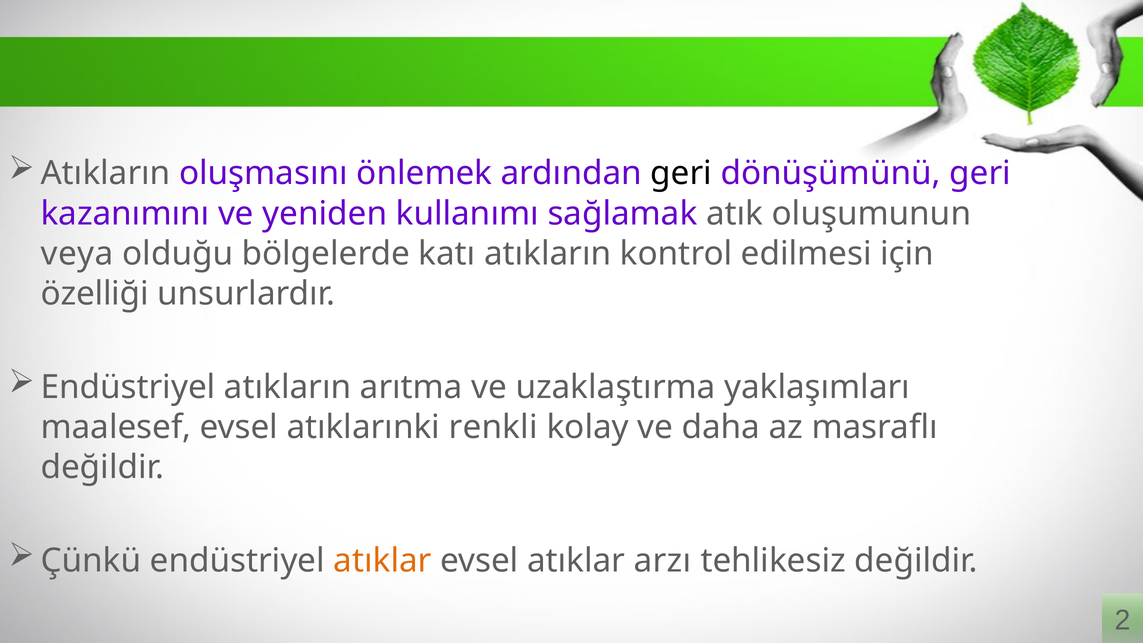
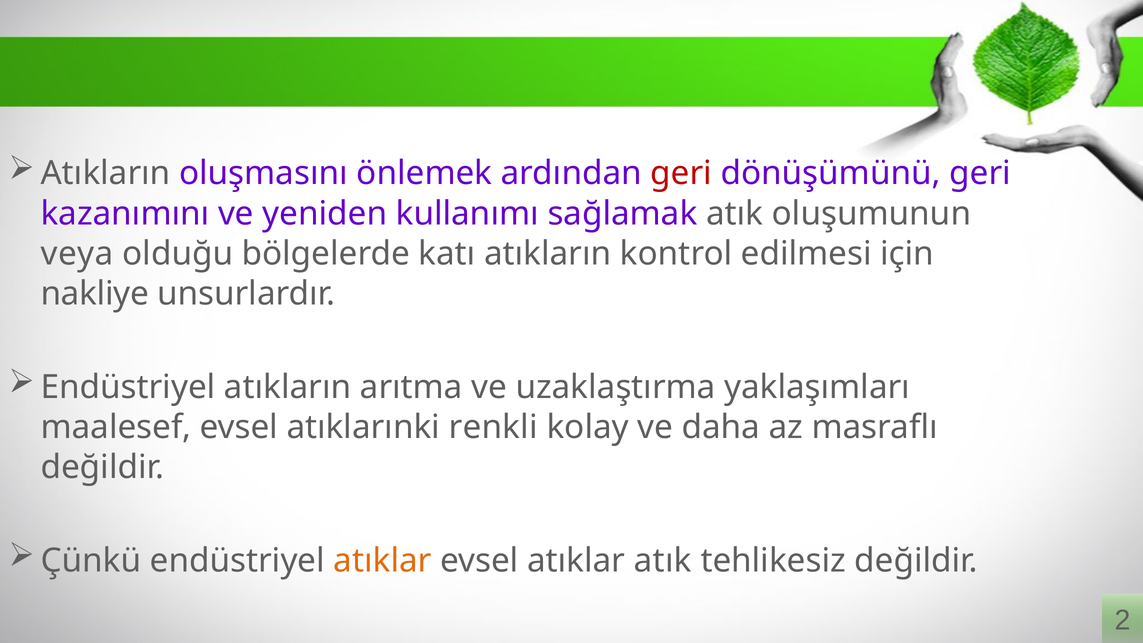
geri colour: black -> red (681, 173)
özelliği: özelliği -> nakliye (95, 294)
atıklar arzı: arzı -> atık (663, 560)
